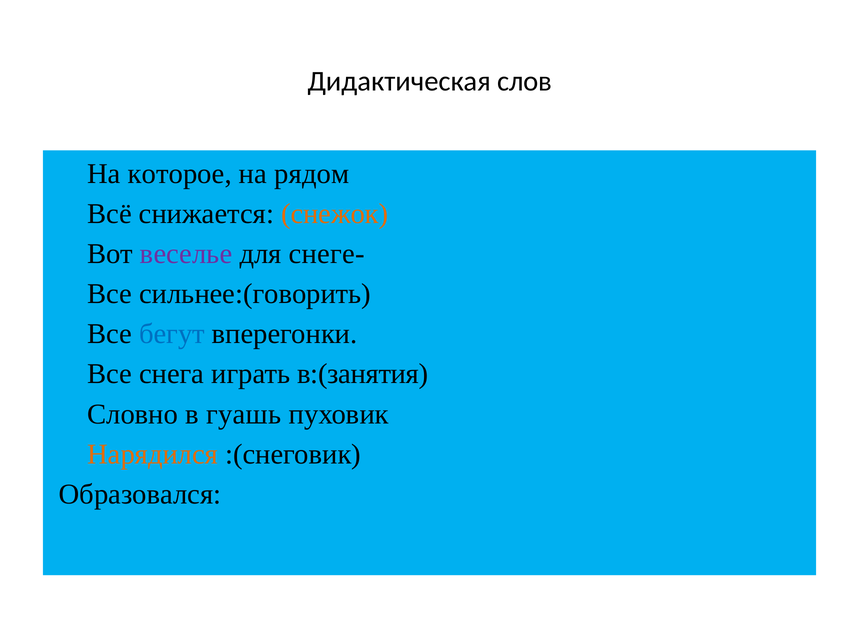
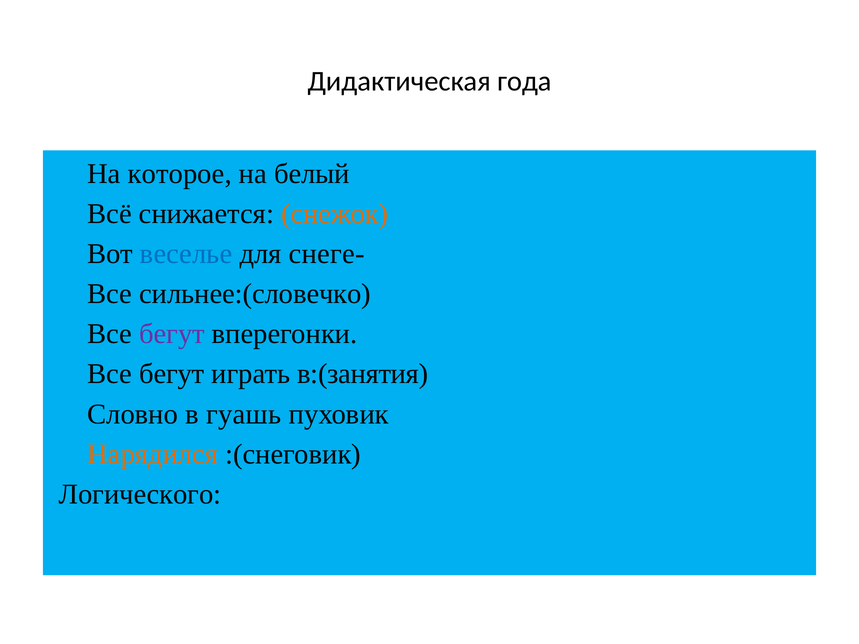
слов: слов -> года (524, 81)
рядом: рядом -> белый (312, 174)
веселье colour: purple -> blue (186, 254)
сильнее:(говорить: сильнее:(говорить -> сильнее:(словечко (255, 294)
бегут colour: blue -> purple (172, 334)
снега: снега -> бегут (172, 374)
Образовался: Образовался -> Логического (140, 494)
